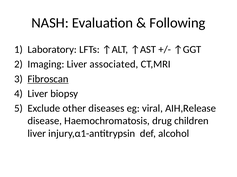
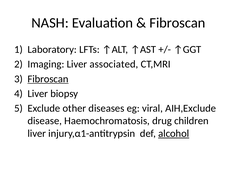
Following: Following -> Fibroscan (177, 23)
AIH,Release: AIH,Release -> AIH,Exclude (191, 109)
alcohol underline: none -> present (174, 134)
